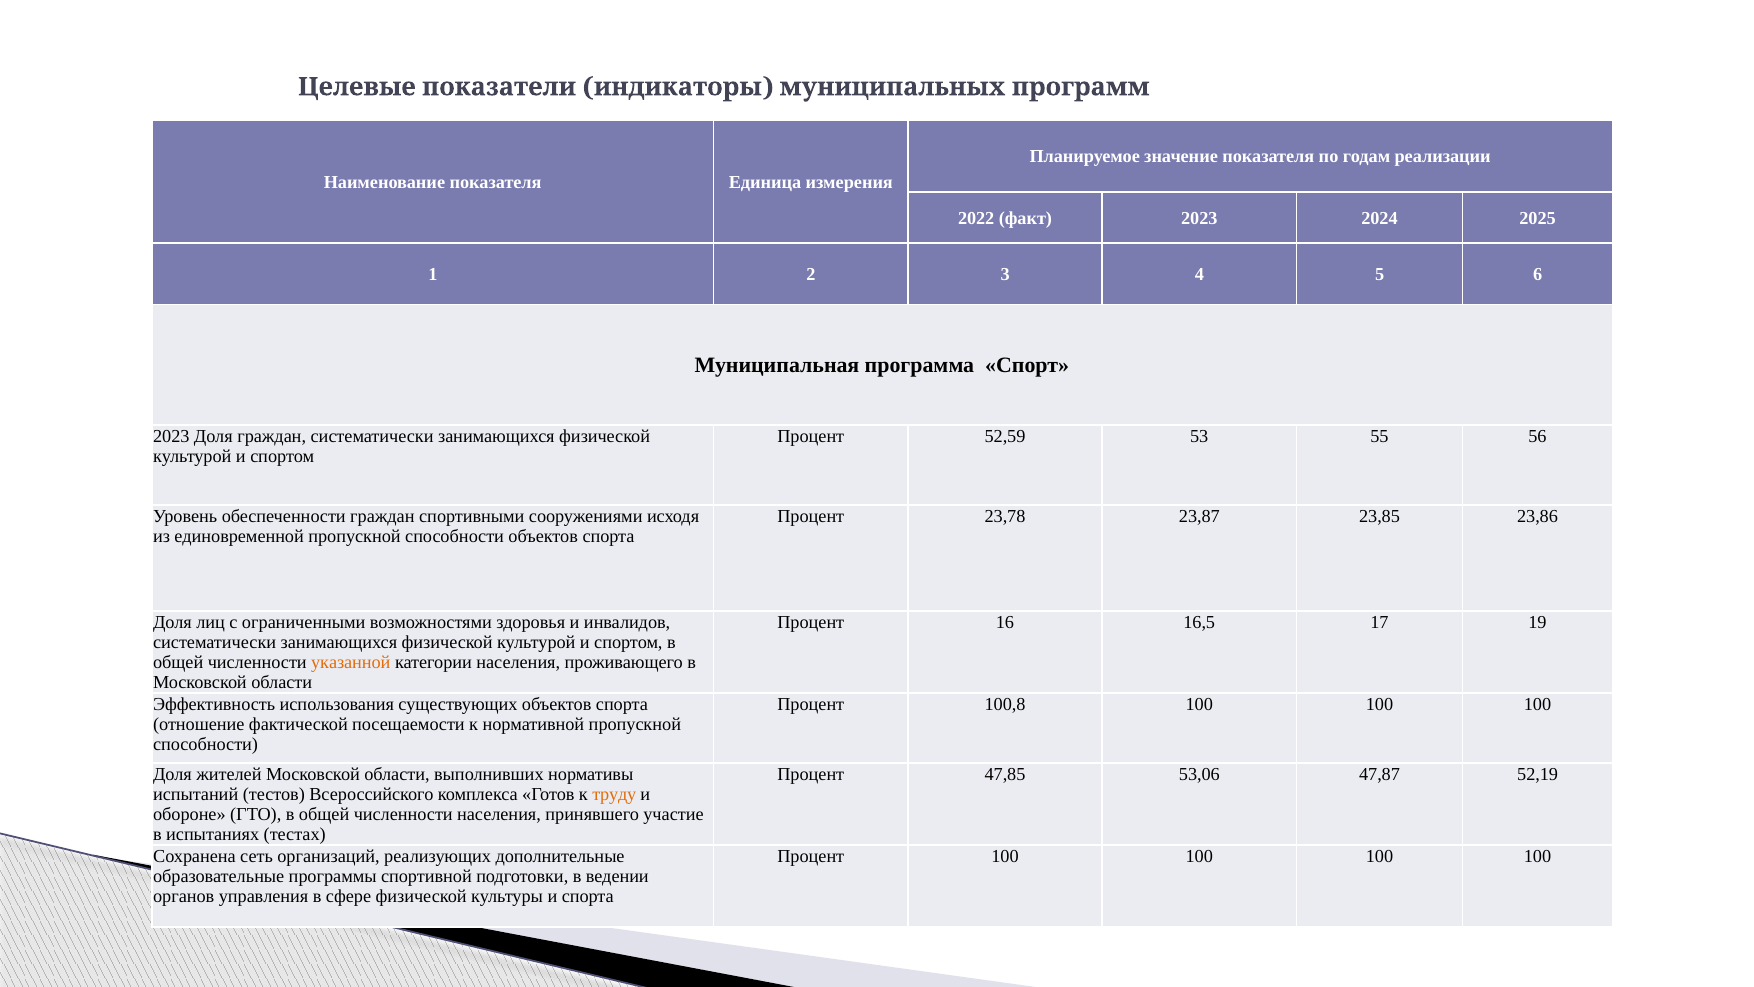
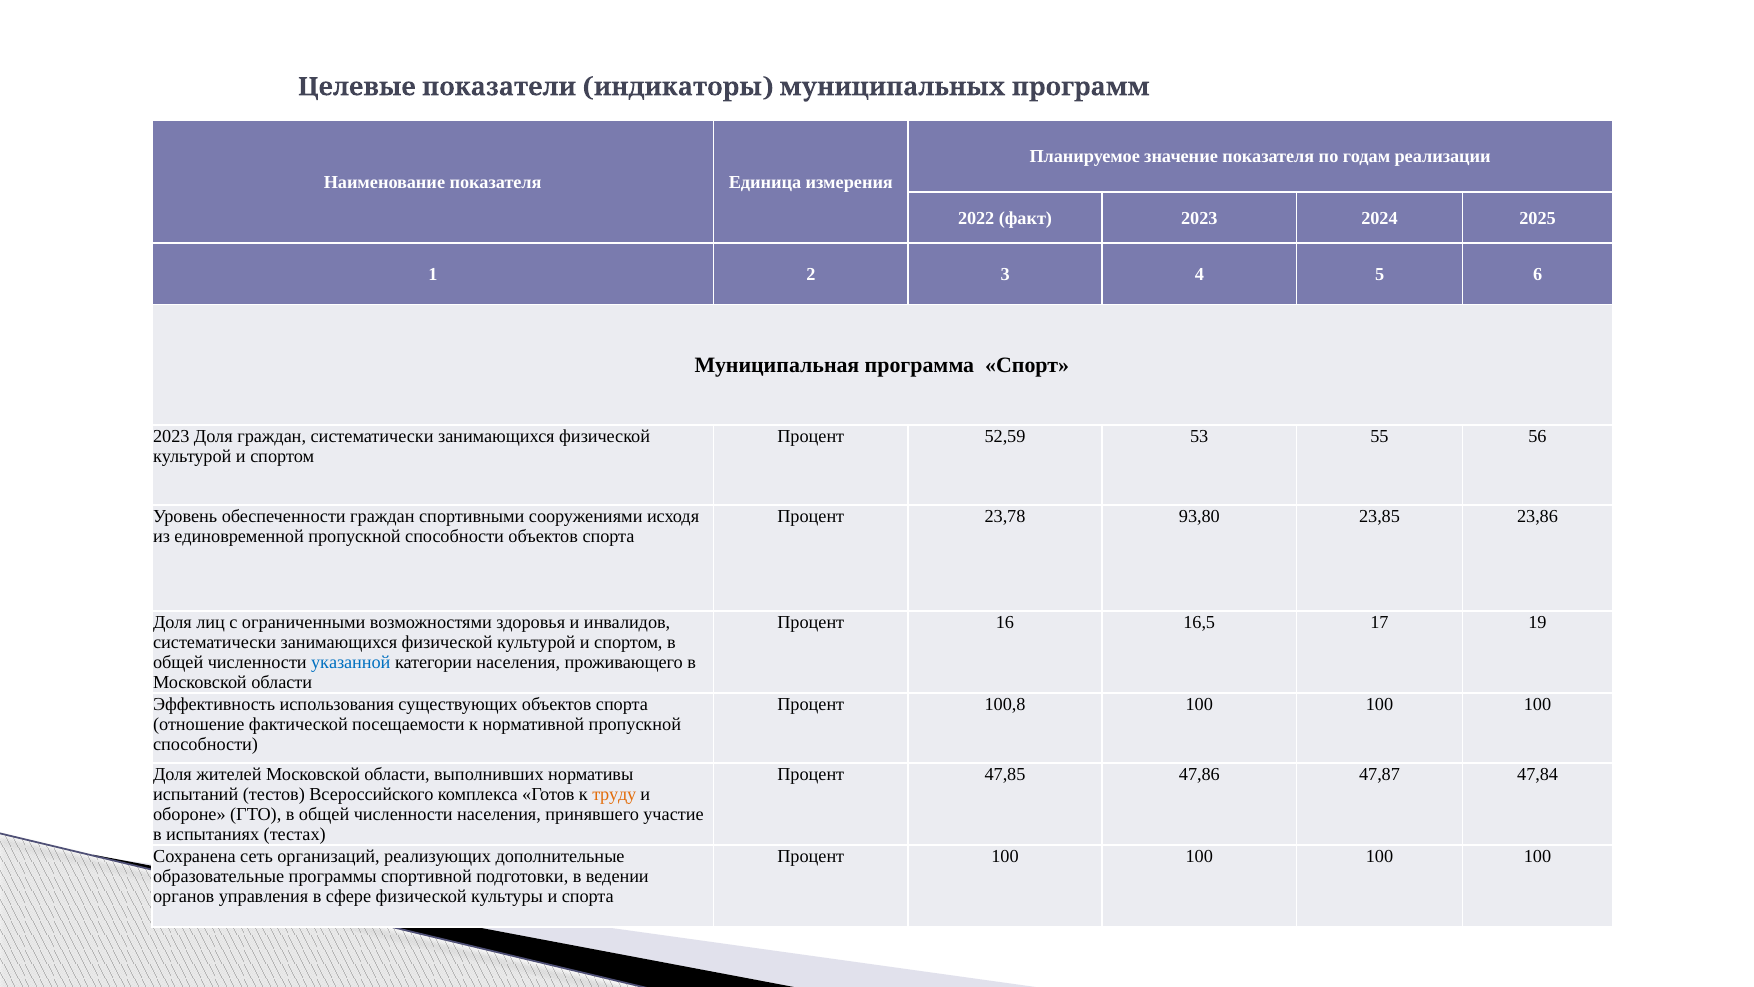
23,87: 23,87 -> 93,80 (1199, 516)
указанной colour: orange -> blue (351, 663)
53,06: 53,06 -> 47,86 (1199, 774)
52,19: 52,19 -> 47,84 (1538, 774)
